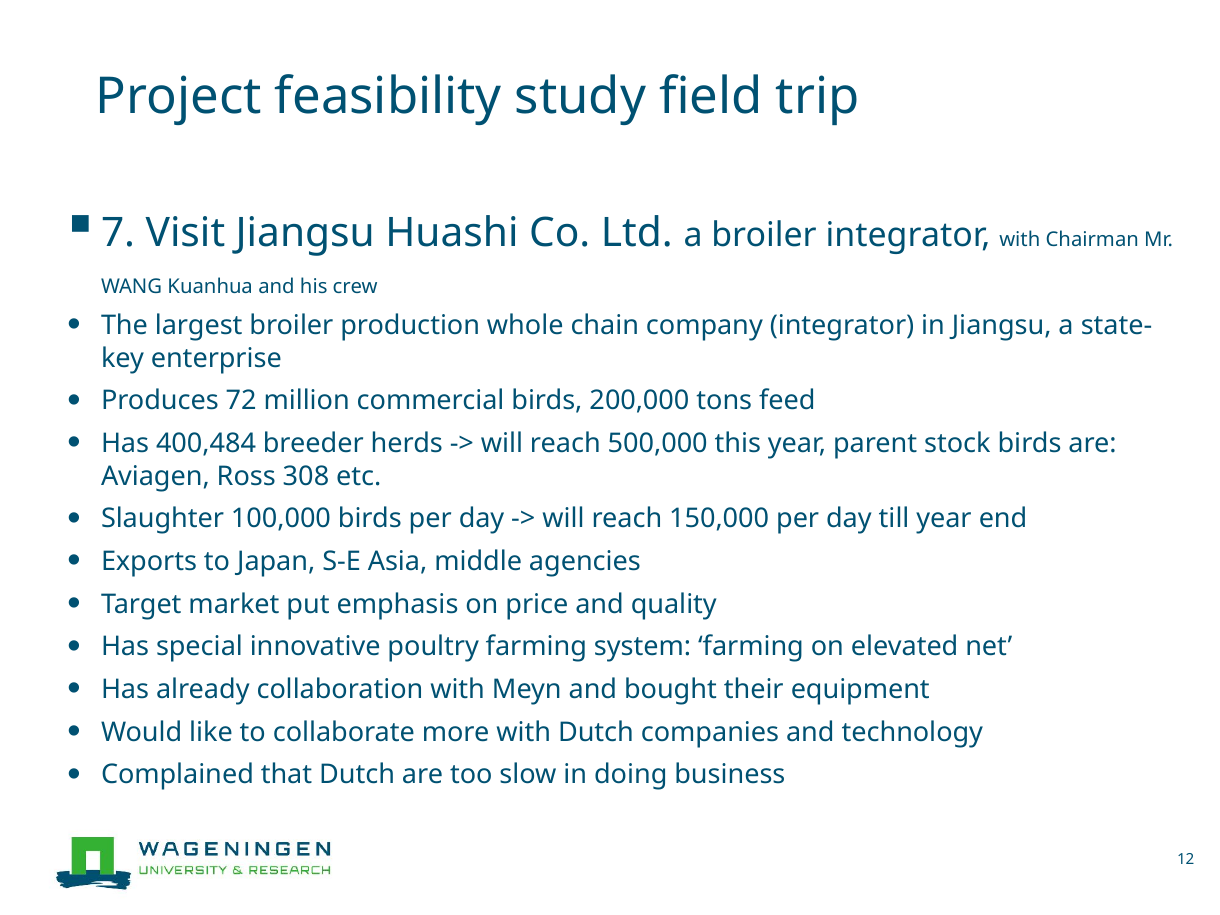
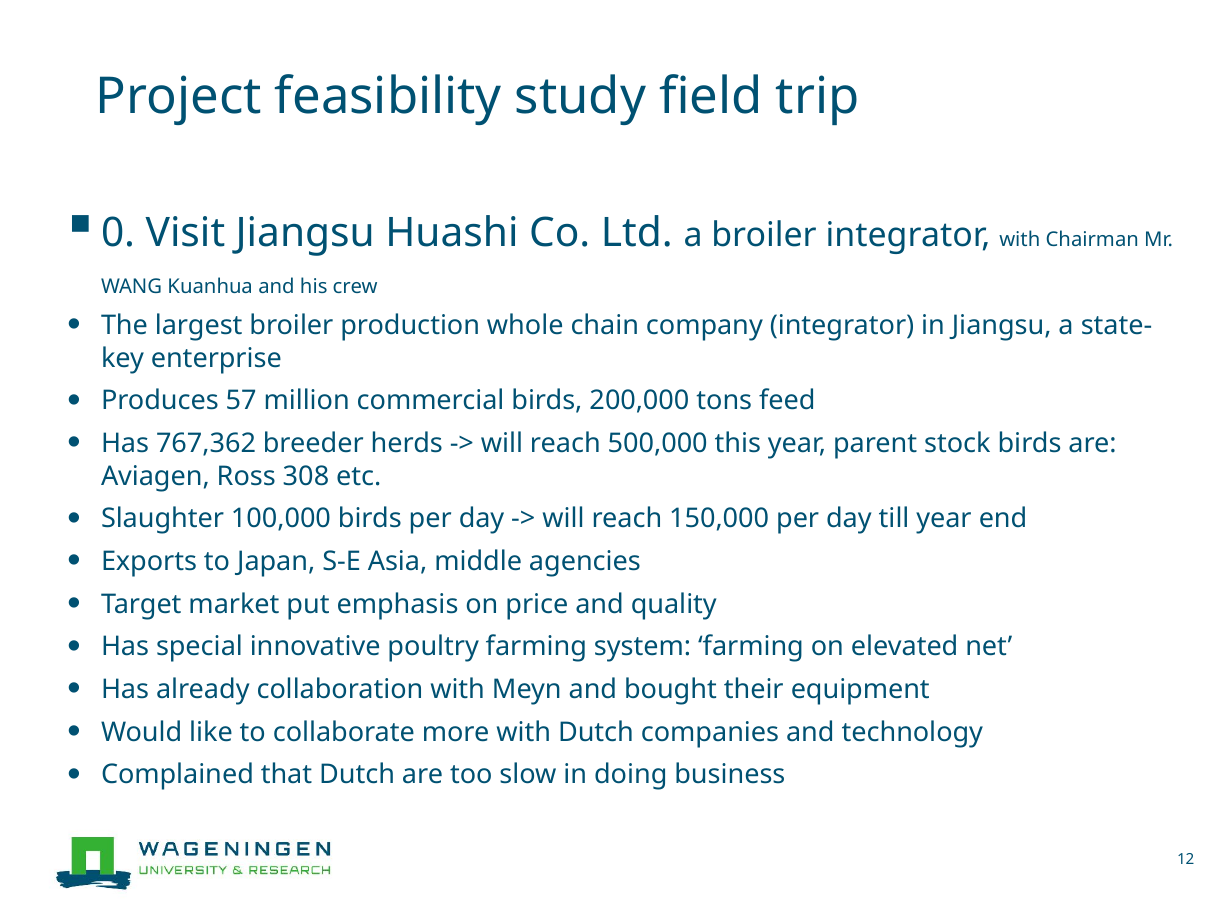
7: 7 -> 0 (118, 233)
72: 72 -> 57 (241, 401)
400,484: 400,484 -> 767,362 (206, 444)
